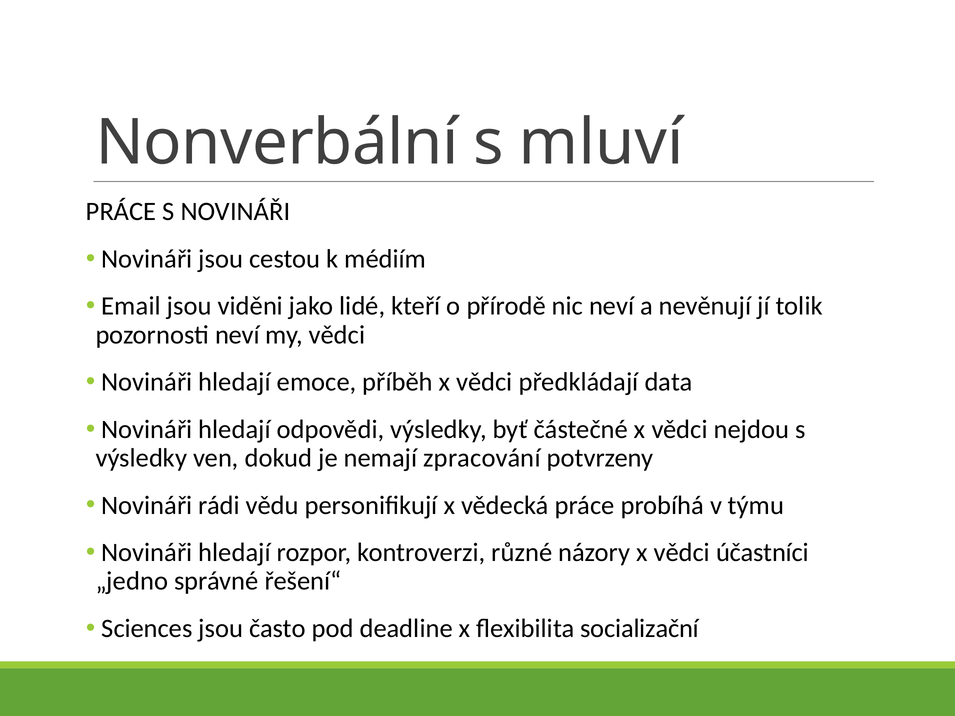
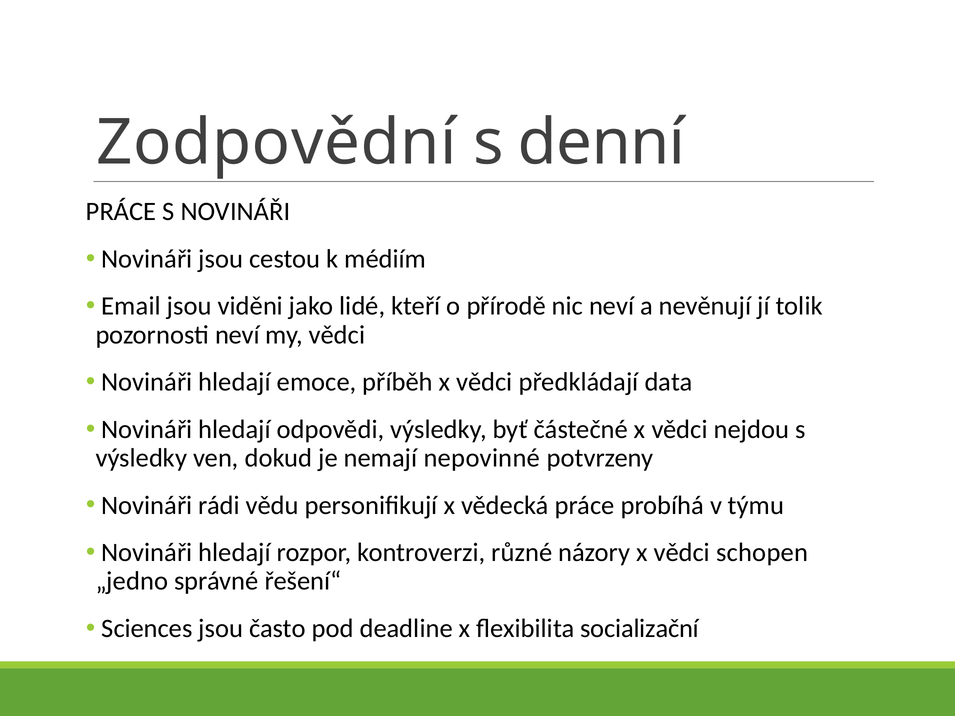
Nonverbální: Nonverbální -> Zodpovědní (276, 143)
mluví: mluví -> denní (602, 143)
zpracování: zpracování -> nepovinné (482, 458)
účastníci: účastníci -> schopen (762, 553)
